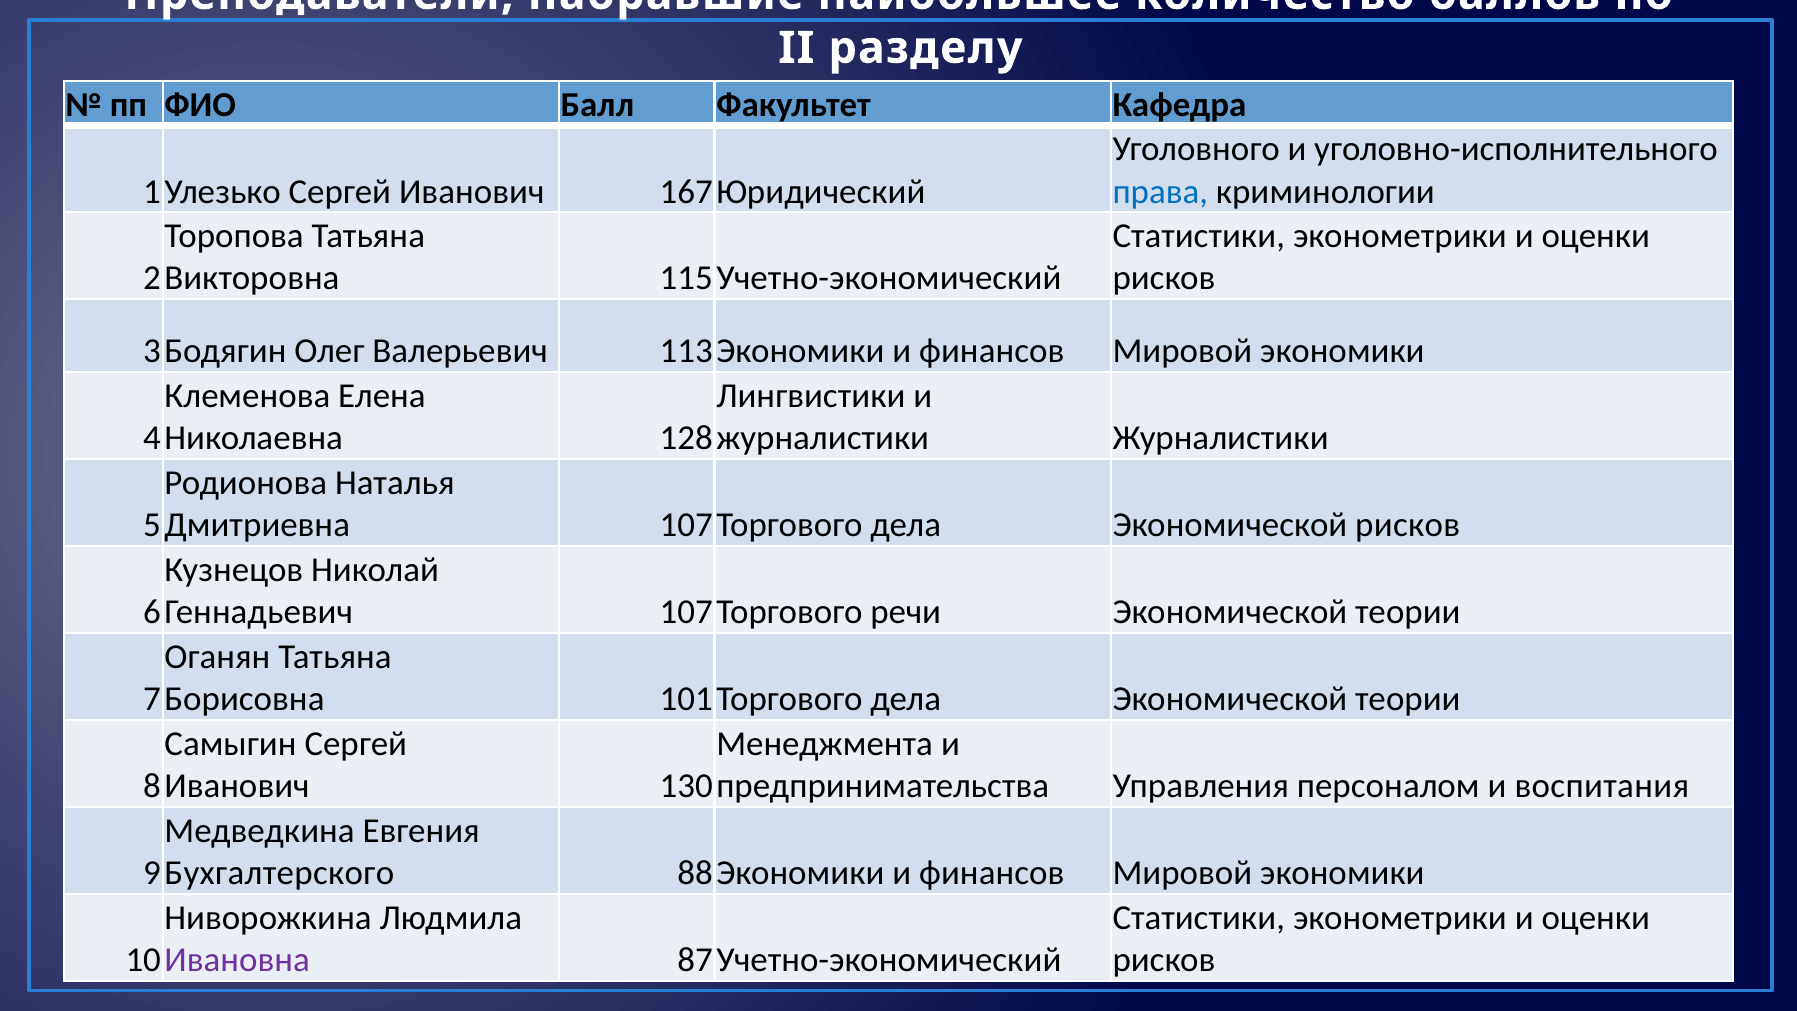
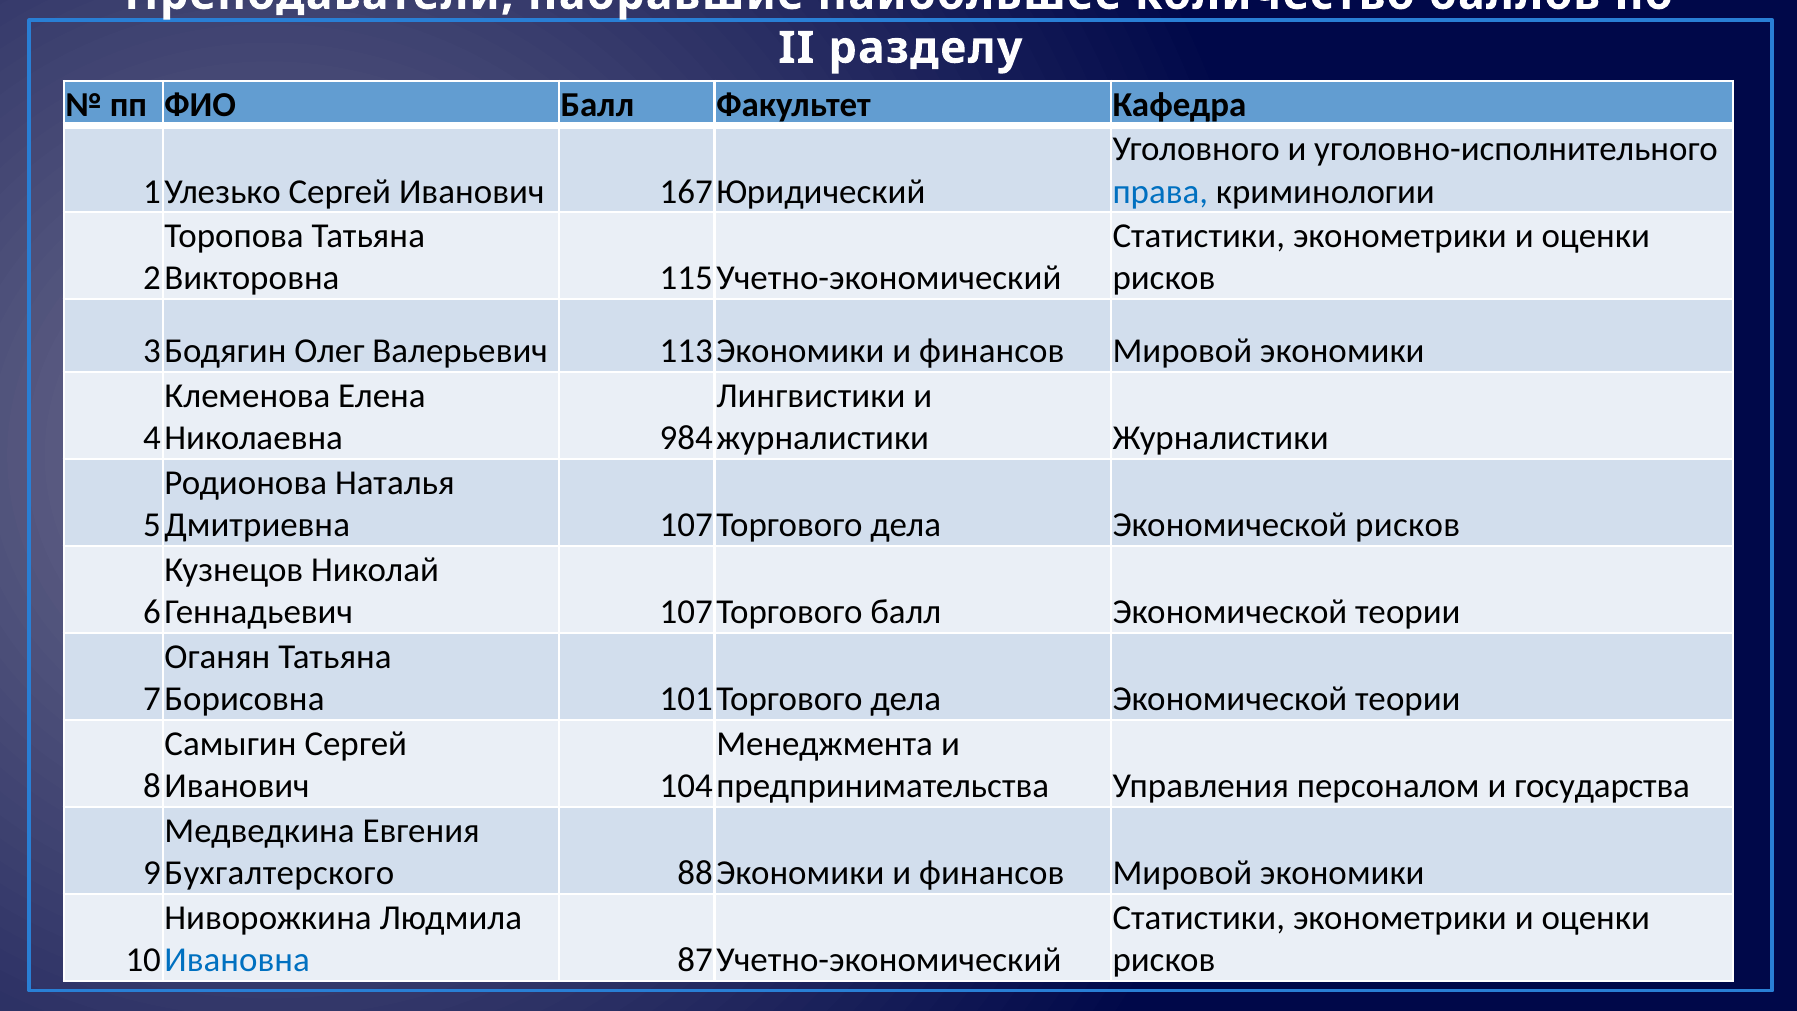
128: 128 -> 984 (686, 438)
речи: речи -> балл (906, 612)
130: 130 -> 104 (686, 786)
воспитания: воспитания -> государства (1602, 786)
Ивановна colour: purple -> blue (237, 960)
